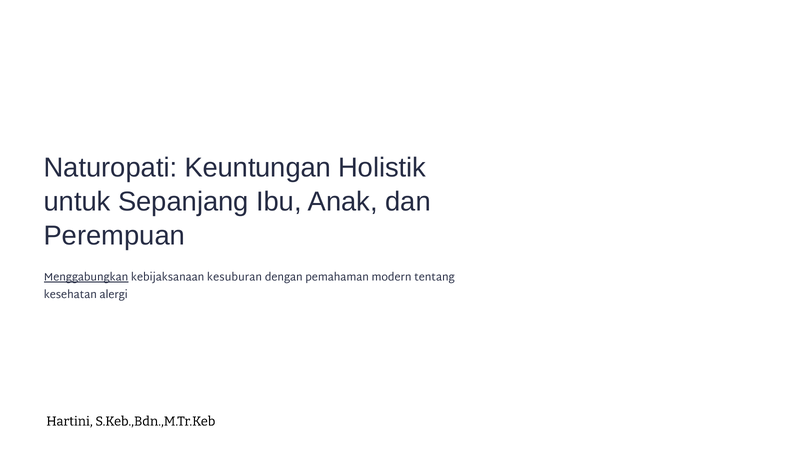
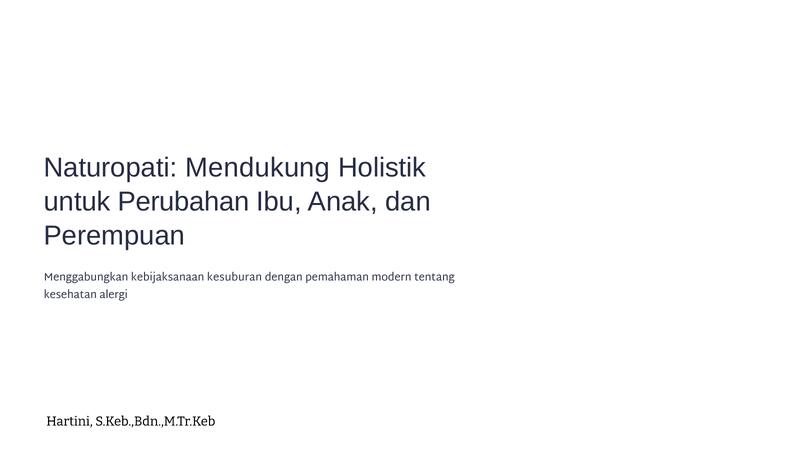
Keuntungan: Keuntungan -> Mendukung (258, 168)
Sepanjang: Sepanjang -> Perubahan (183, 202)
Menggabungkan underline: present -> none (86, 277)
